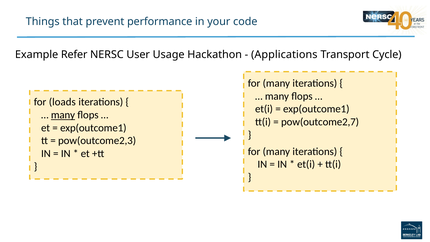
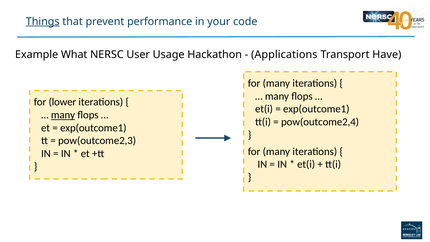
Things underline: none -> present (43, 21)
Refer: Refer -> What (74, 55)
Cycle: Cycle -> Have (387, 55)
loads: loads -> lower (62, 102)
pow(outcome2,7: pow(outcome2,7 -> pow(outcome2,4 (320, 122)
